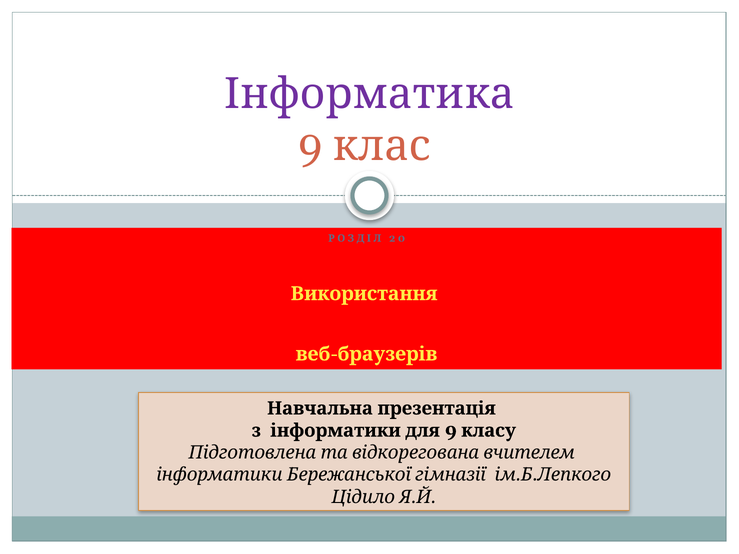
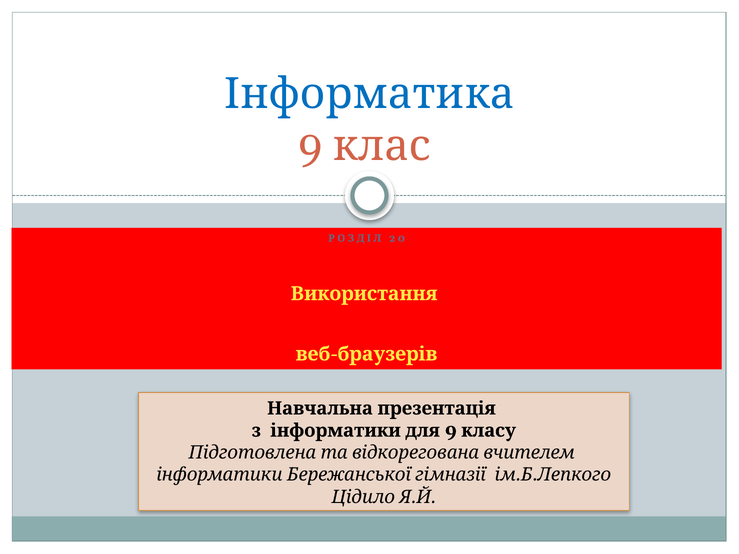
Інформатика colour: purple -> blue (369, 94)
